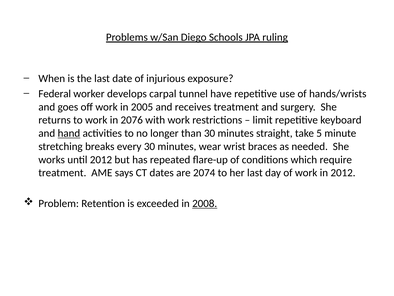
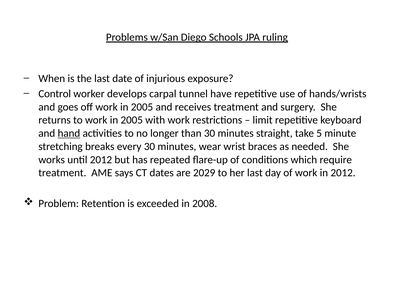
Federal: Federal -> Control (55, 94)
to work in 2076: 2076 -> 2005 (132, 120)
2074: 2074 -> 2029 (204, 173)
2008 underline: present -> none (205, 203)
